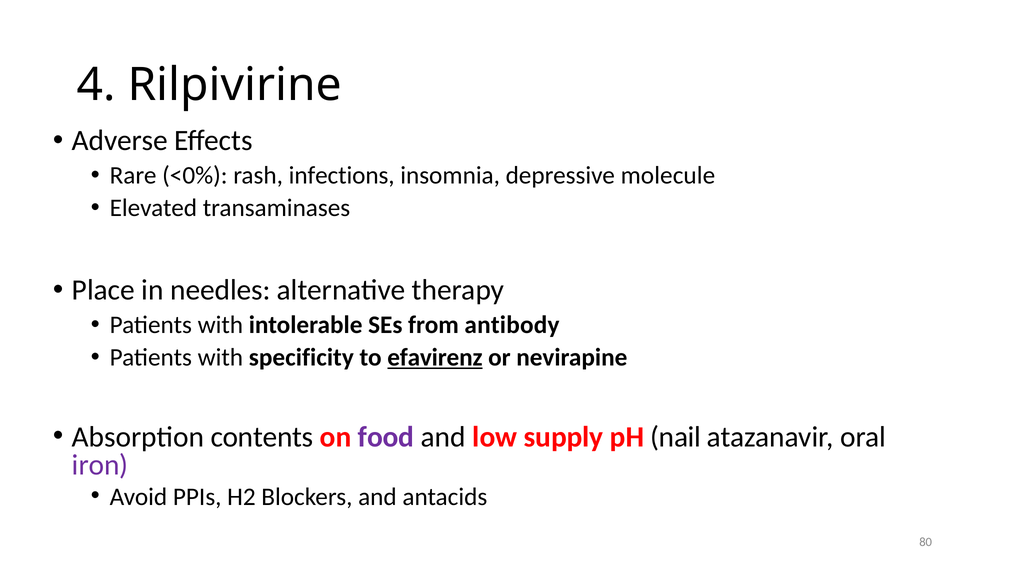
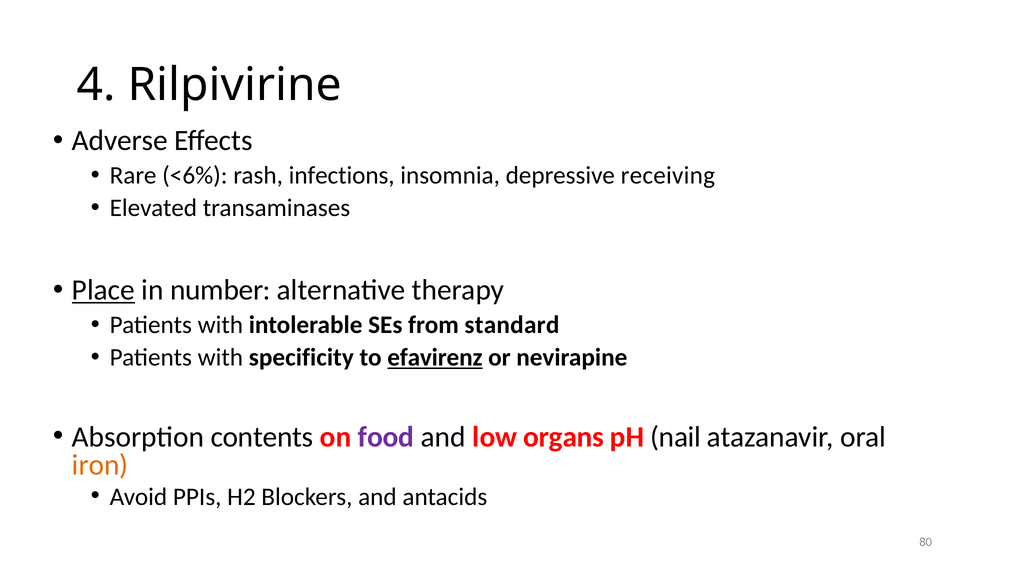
<0%: <0% -> <6% (195, 175)
molecule: molecule -> receiving (668, 175)
Place underline: none -> present (103, 290)
needles: needles -> number (220, 290)
antibody: antibody -> standard (512, 325)
supply: supply -> organs (564, 437)
iron colour: purple -> orange (100, 465)
